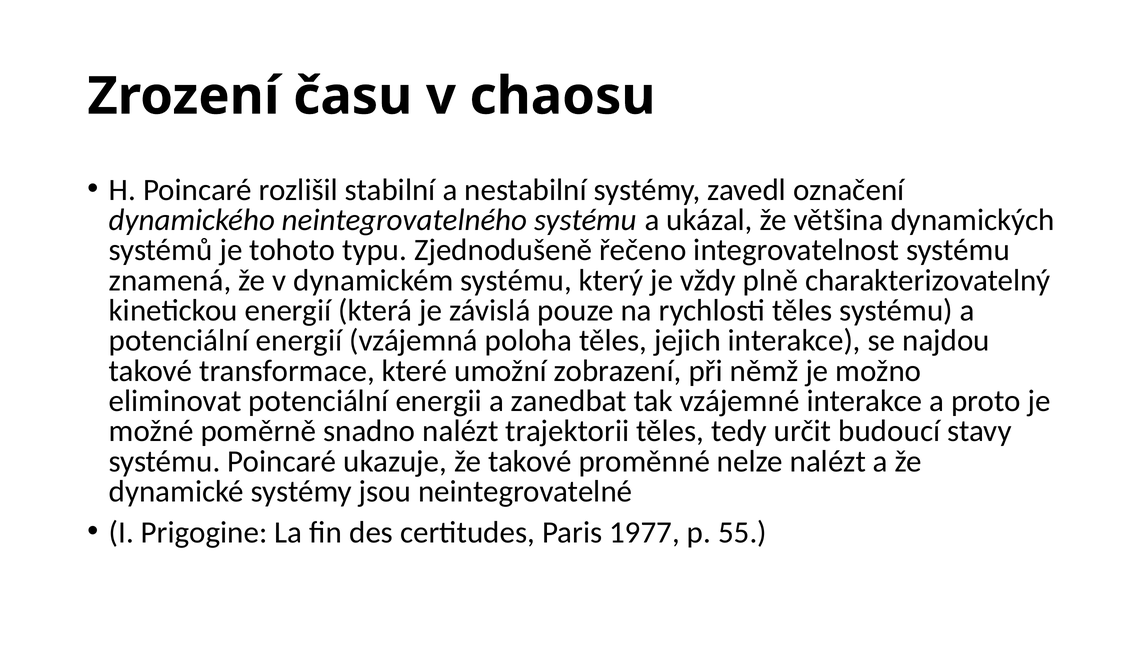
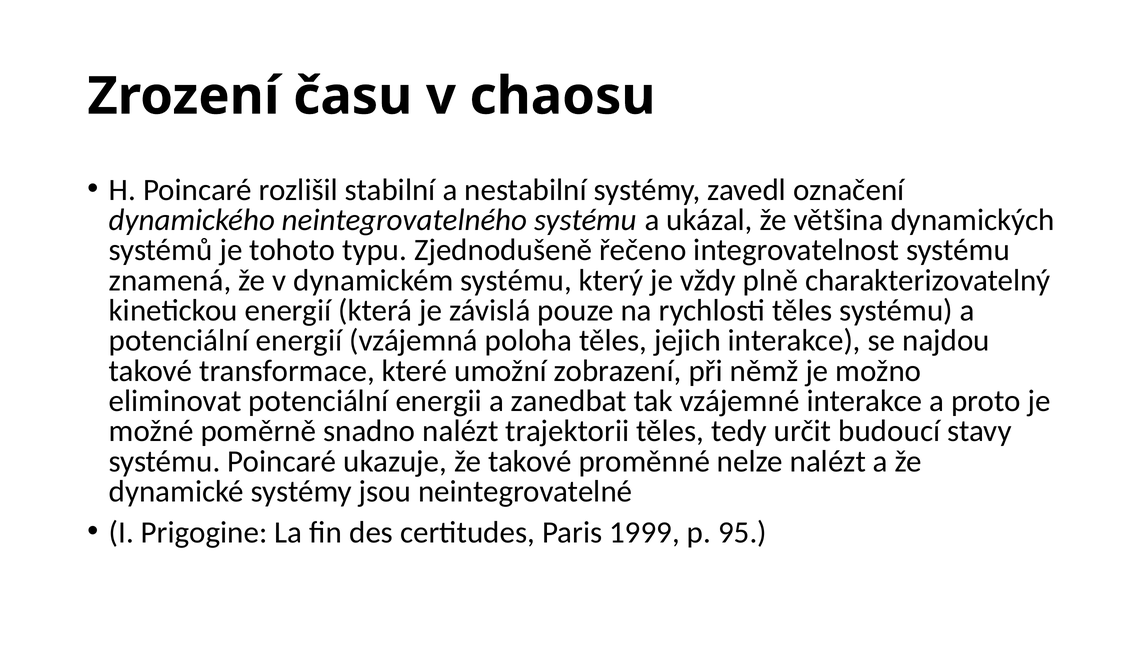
1977: 1977 -> 1999 (645, 532)
55: 55 -> 95 (742, 532)
